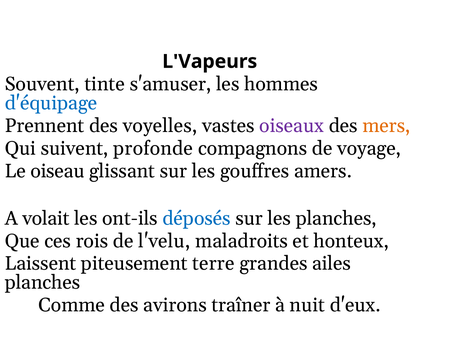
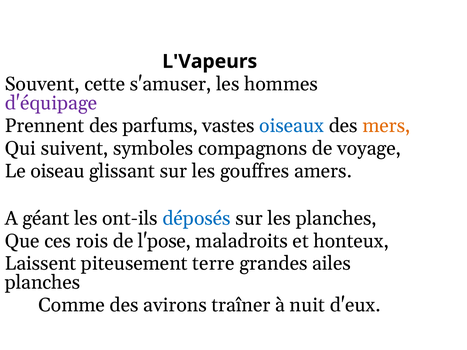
tinte: tinte -> cette (105, 84)
d'équipage colour: blue -> purple (51, 103)
voyelles: voyelles -> parfums (160, 126)
oiseaux colour: purple -> blue (292, 126)
profonde: profonde -> symboles (153, 148)
volait: volait -> géant (46, 218)
l'velu: l'velu -> l'pose (164, 241)
